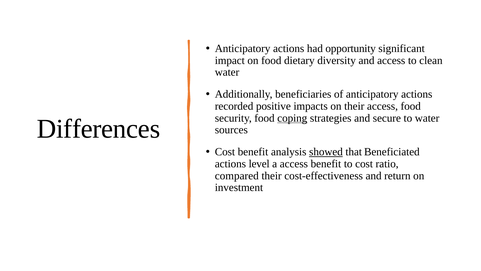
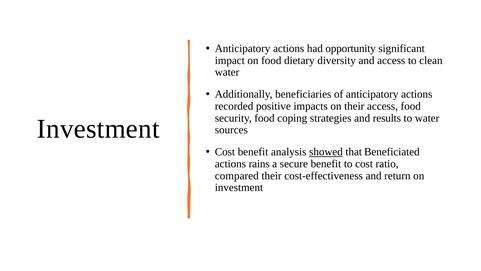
coping underline: present -> none (292, 118)
secure: secure -> results (387, 118)
Differences: Differences -> Investment (98, 129)
level: level -> rains (259, 164)
a access: access -> secure (294, 164)
